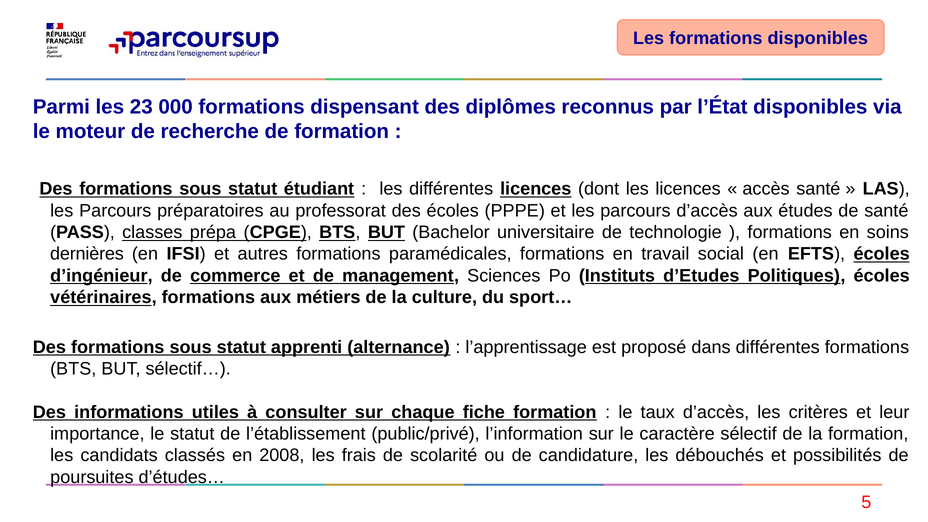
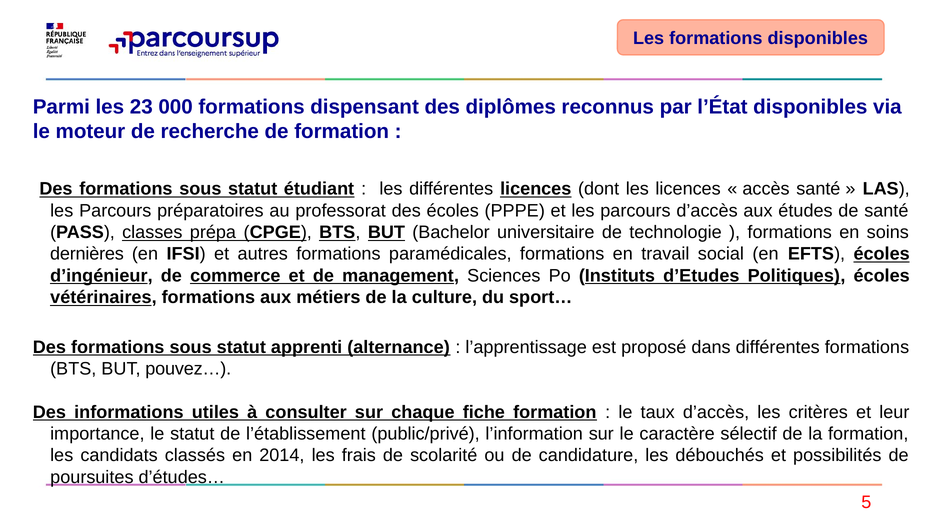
sélectif…: sélectif… -> pouvez… (188, 369)
2008: 2008 -> 2014 (282, 455)
